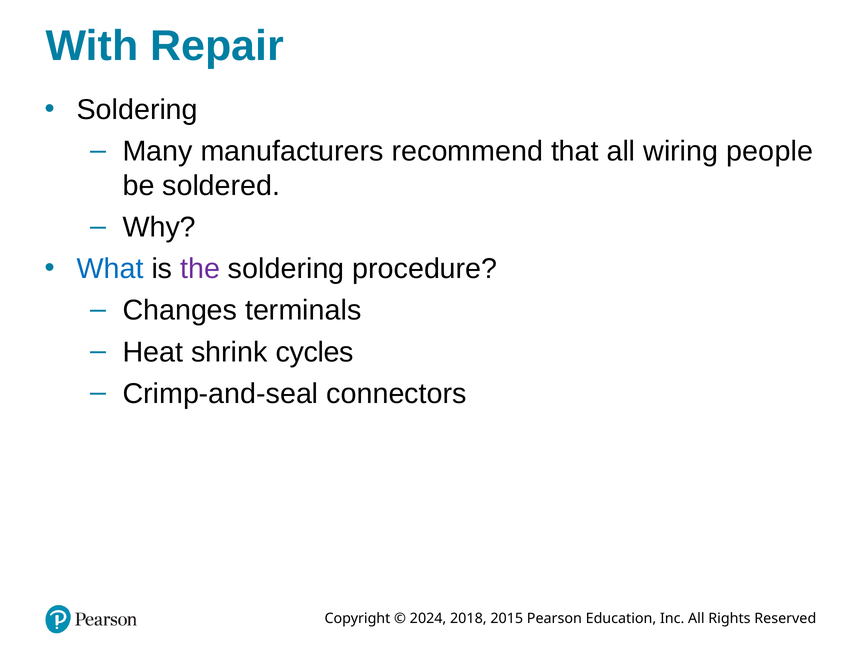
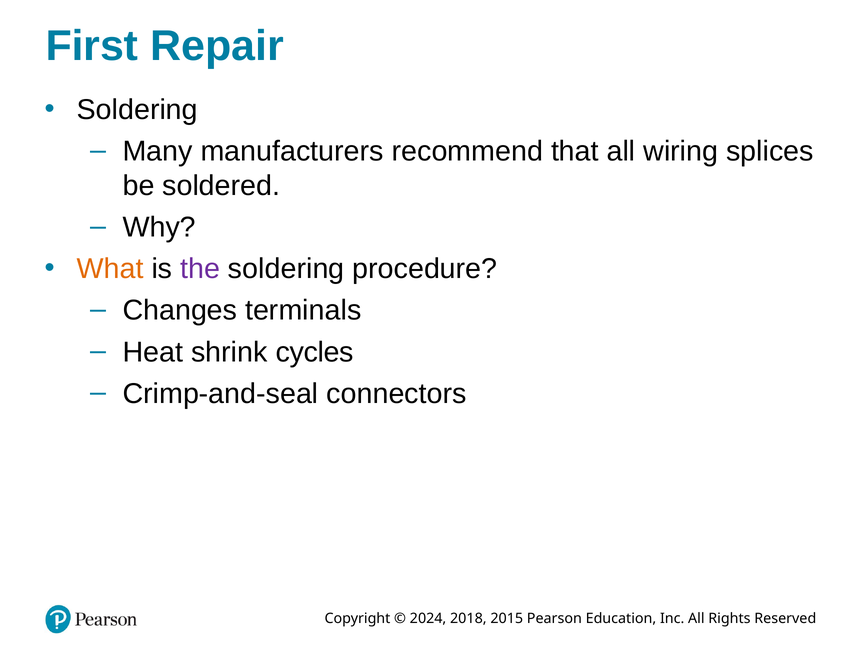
With: With -> First (92, 46)
people: people -> splices (770, 151)
What colour: blue -> orange (110, 269)
